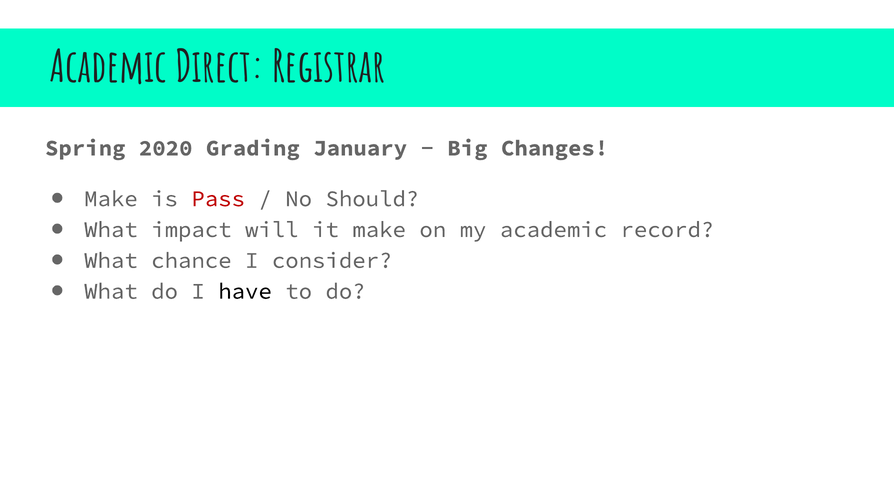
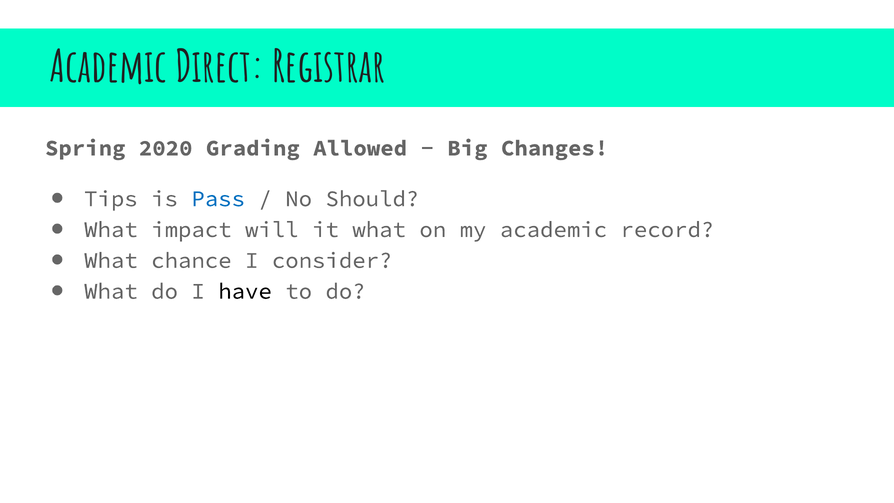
January: January -> Allowed (360, 148)
Make: Make -> Tips (111, 199)
Pass colour: red -> blue (218, 199)
it make: make -> what (379, 230)
